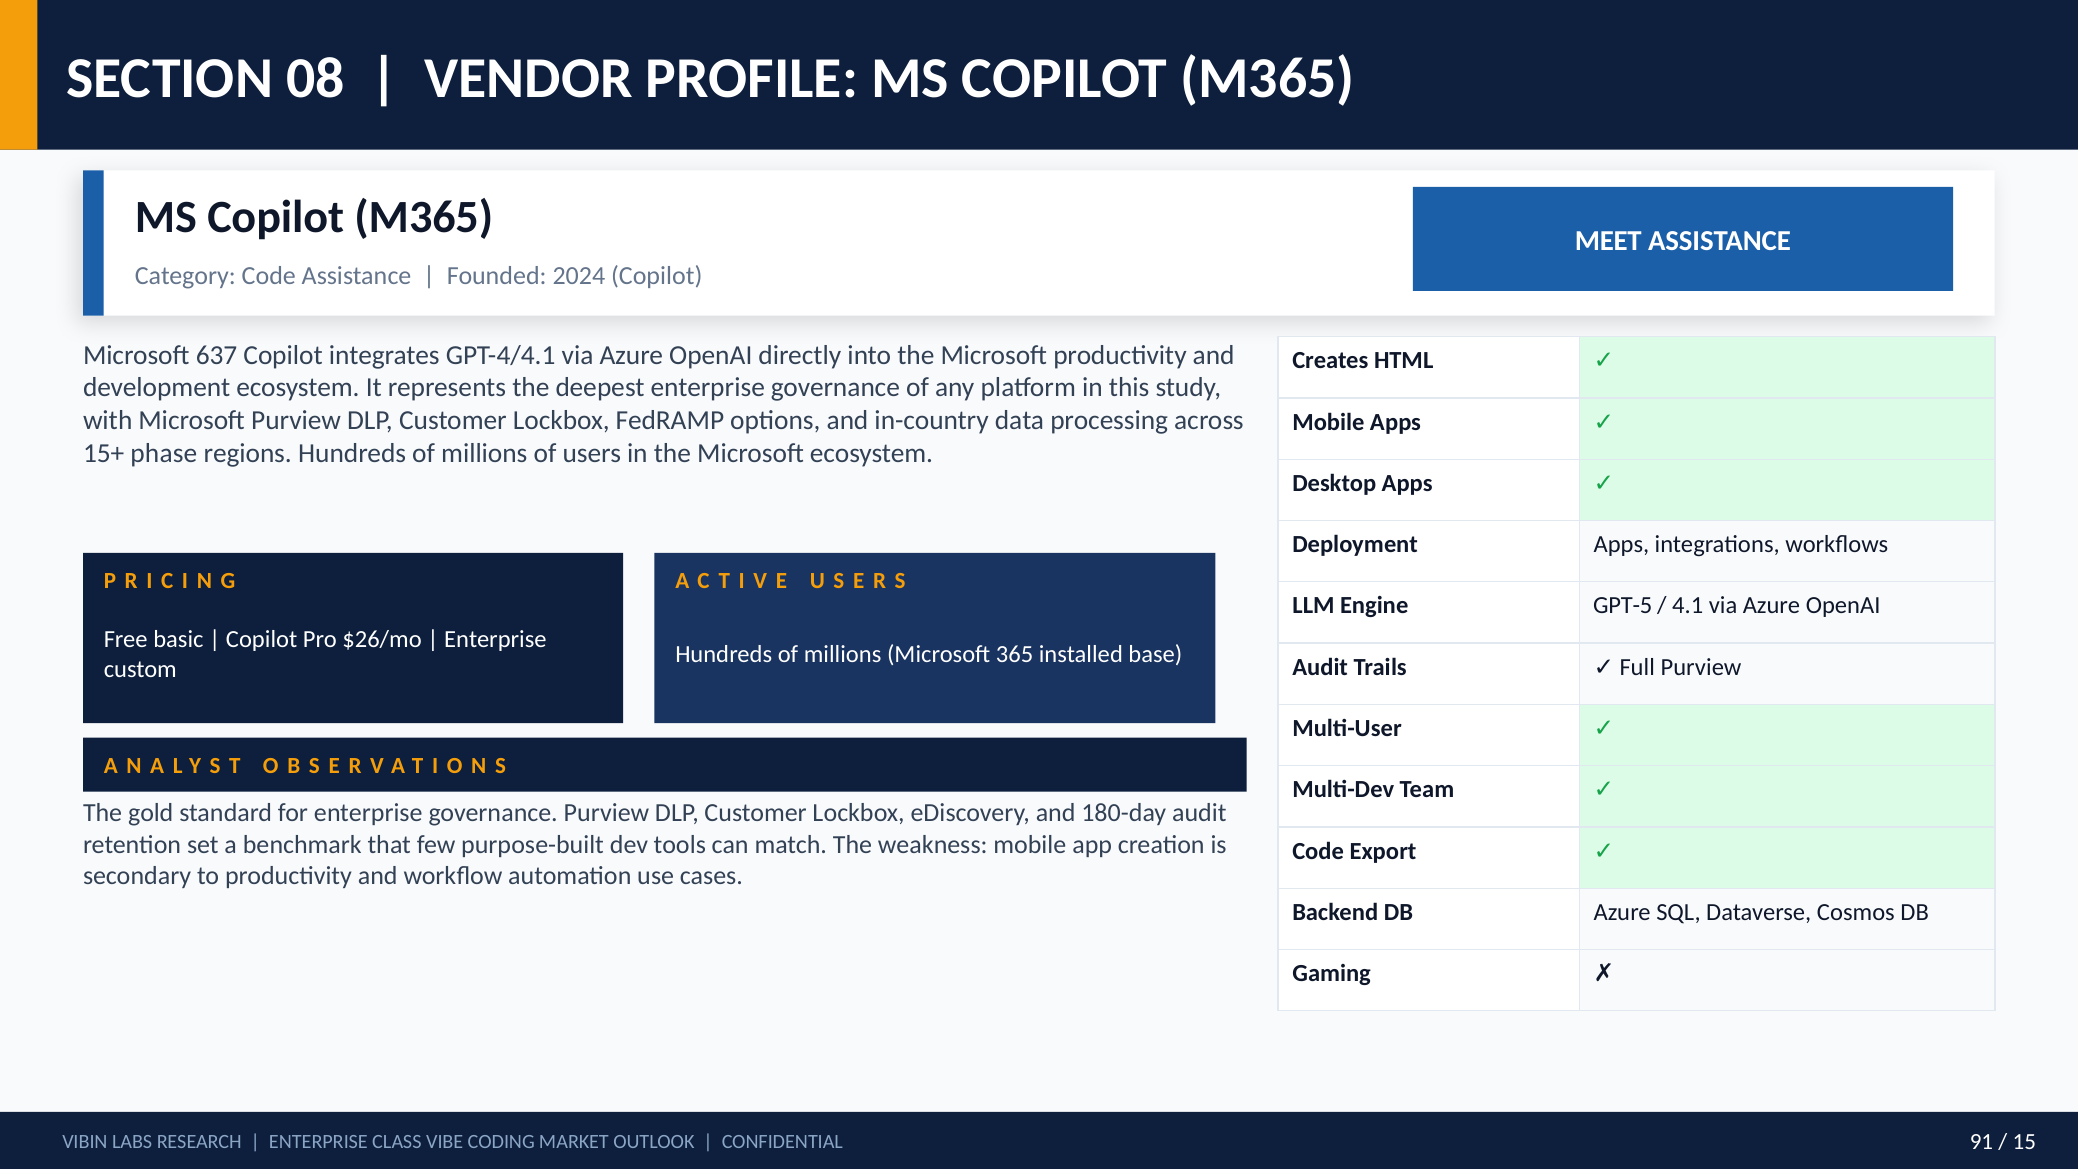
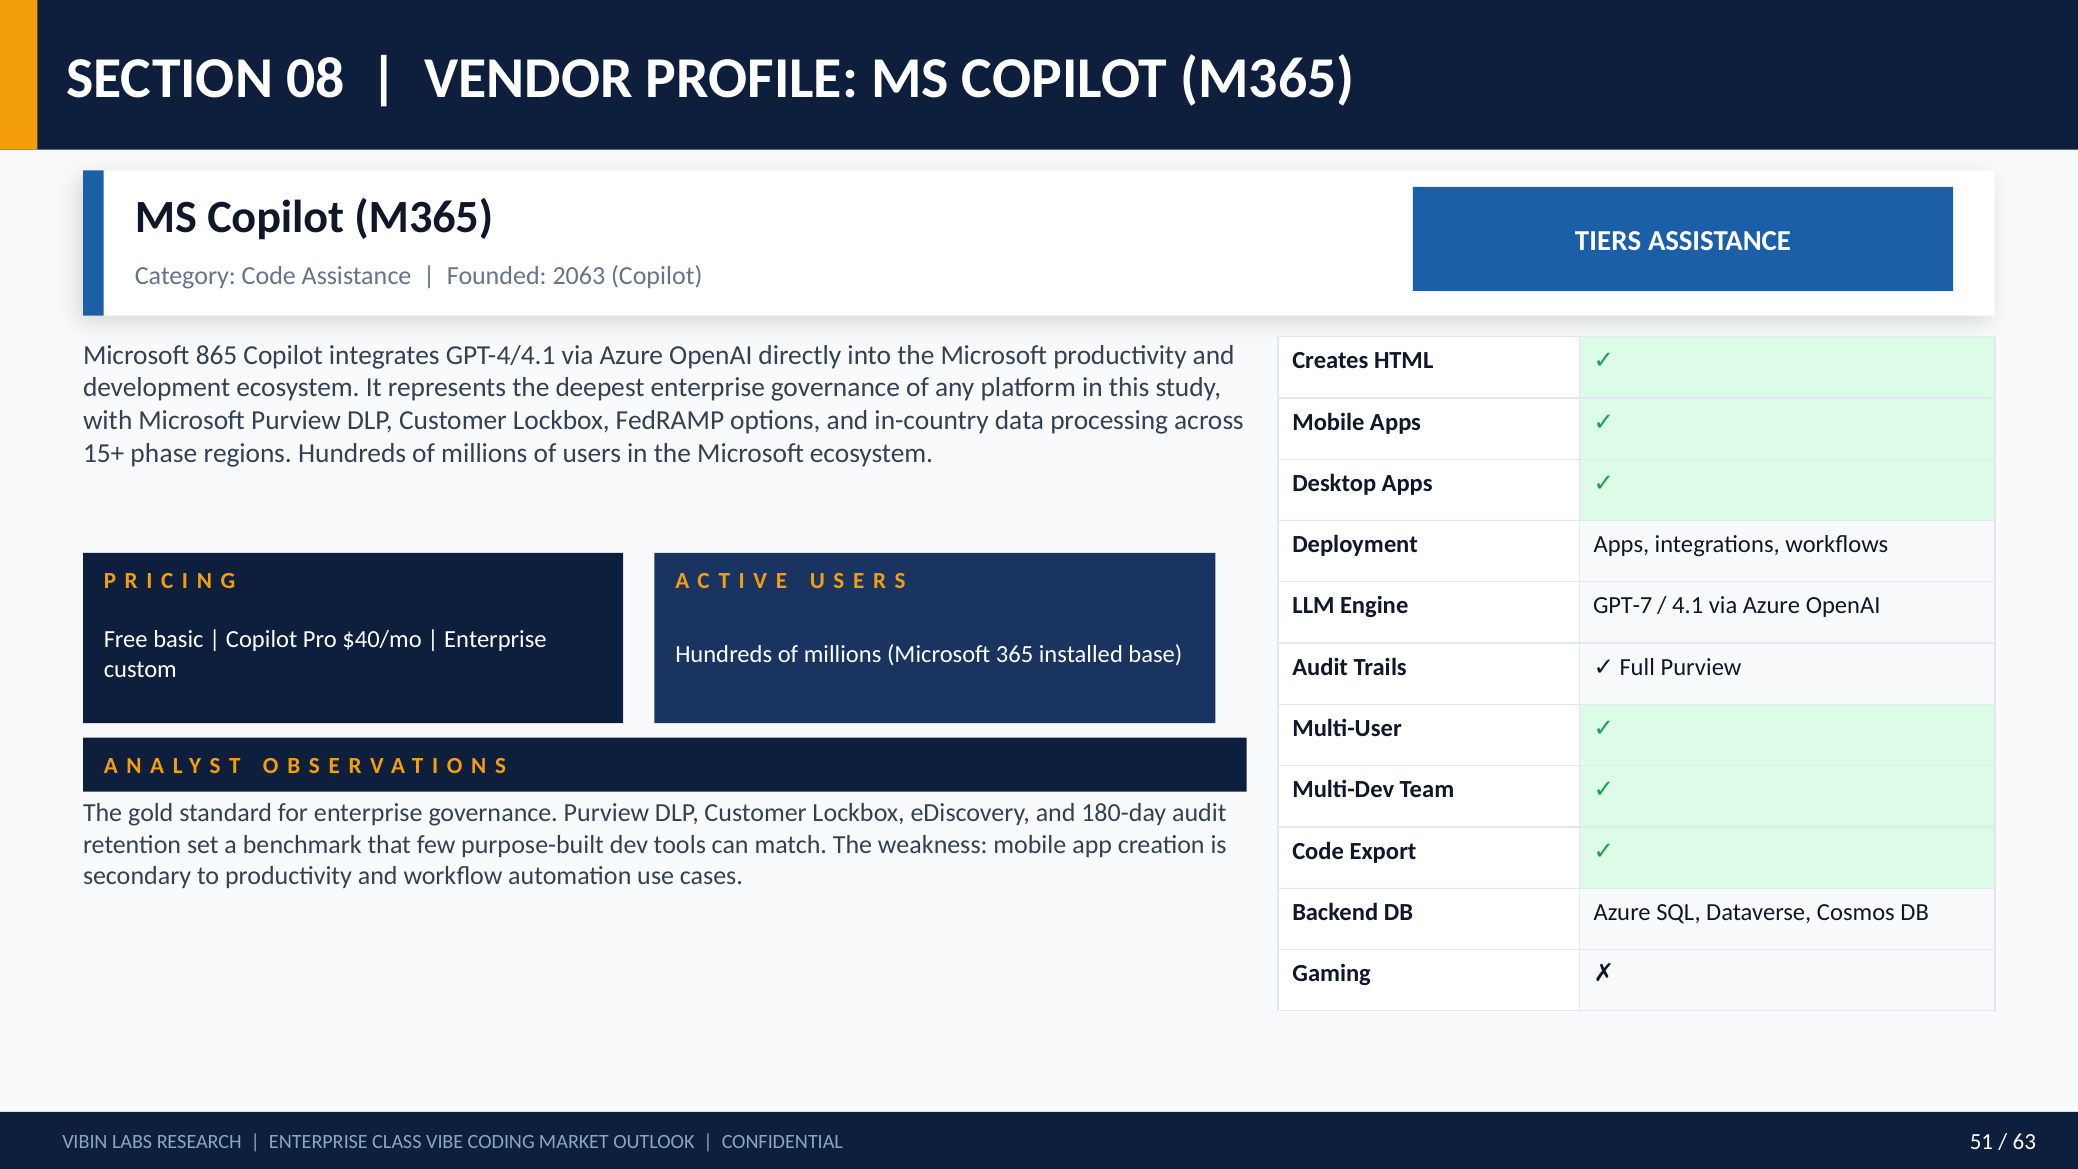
MEET: MEET -> TIERS (1608, 241)
2024: 2024 -> 2063 (579, 276)
637: 637 -> 865 (217, 355)
GPT-5: GPT-5 -> GPT-7 (1623, 606)
$26/mo: $26/mo -> $40/mo (382, 639)
91: 91 -> 51 (1981, 1142)
15: 15 -> 63 (2024, 1142)
